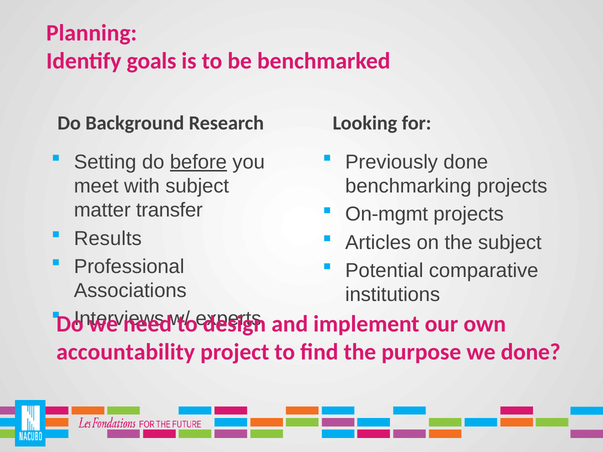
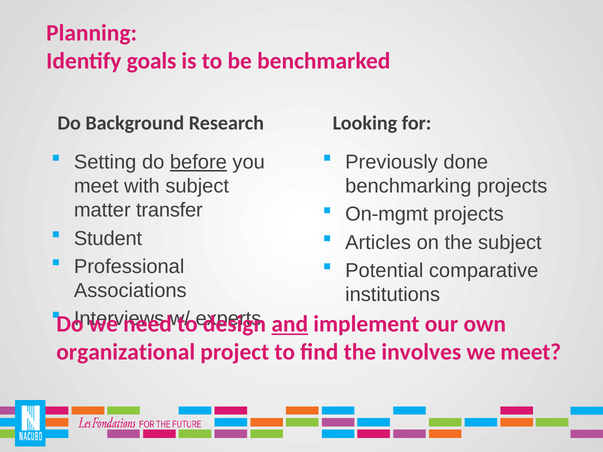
Results: Results -> Student (108, 239)
and underline: none -> present (290, 324)
accountability: accountability -> organizational (126, 352)
purpose: purpose -> involves (421, 352)
we done: done -> meet (531, 352)
